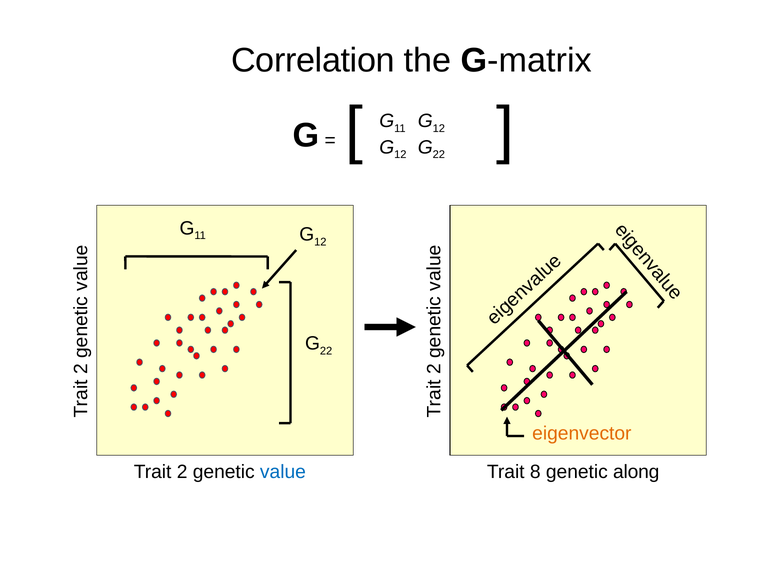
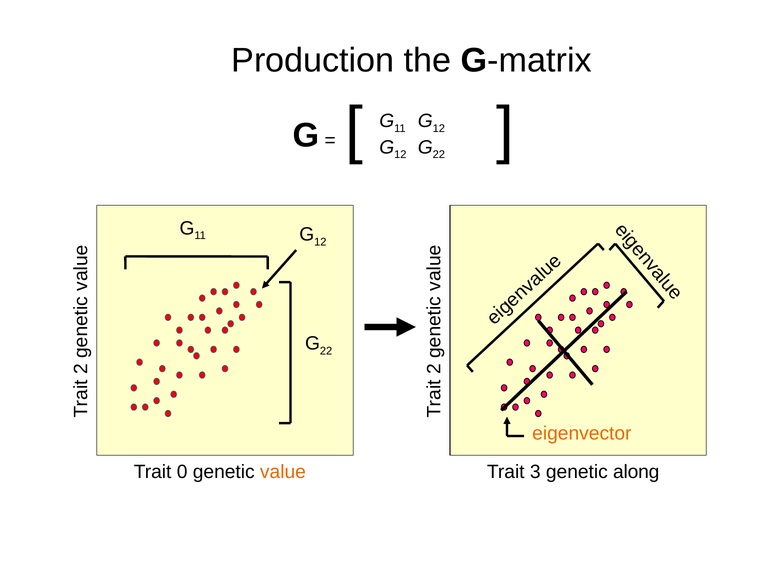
Correlation: Correlation -> Production (313, 60)
Trait 2: 2 -> 0 (182, 472)
value colour: blue -> orange (283, 472)
8: 8 -> 3 (535, 472)
